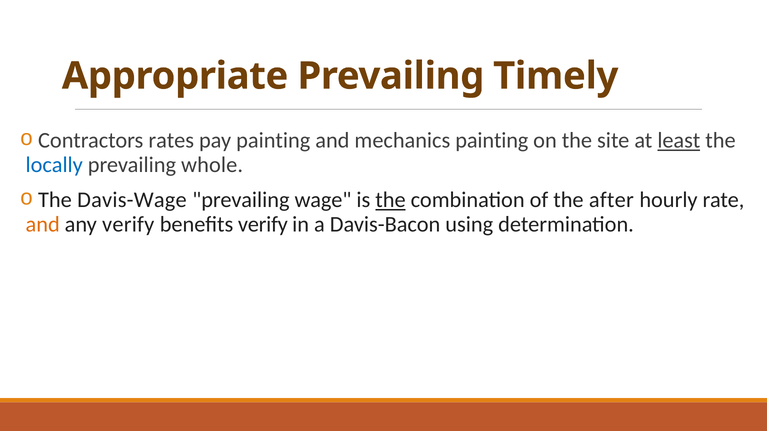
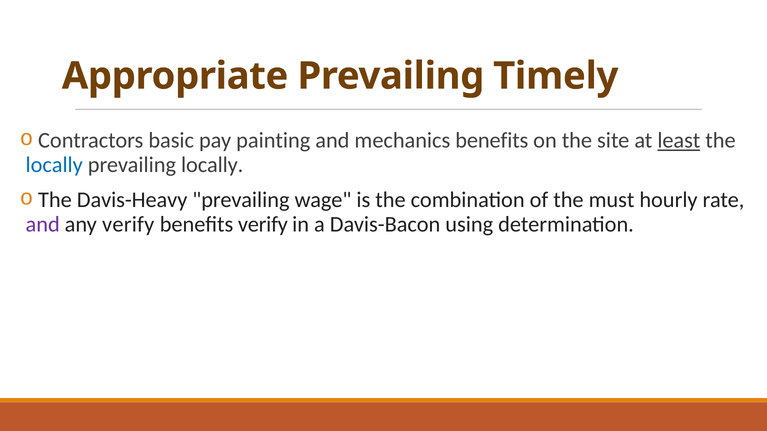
rates: rates -> basic (171, 141)
mechanics painting: painting -> benefits (492, 141)
prevailing whole: whole -> locally (212, 165)
Davis-Wage: Davis-Wage -> Davis-Heavy (132, 200)
the underline: present -> none (391, 200)
after: after -> must (612, 200)
and colour: orange -> purple (43, 224)
